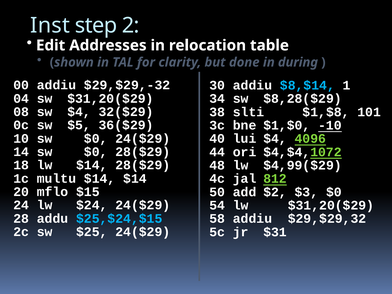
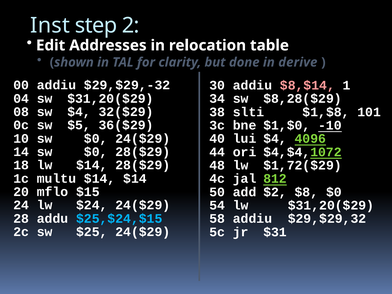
during: during -> derive (298, 62)
$8,$14 colour: light blue -> pink (307, 85)
$4,99($29: $4,99($29 -> $1,72($29 (302, 165)
$3: $3 -> $8 (306, 192)
